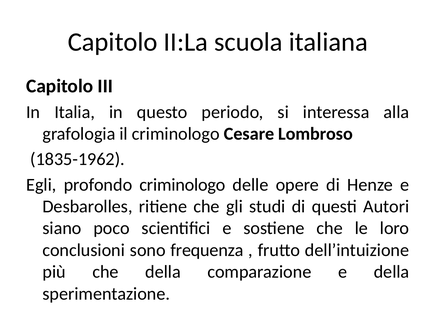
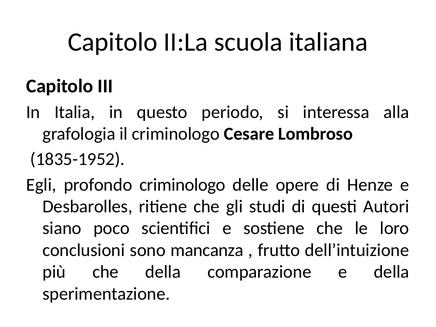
1835-1962: 1835-1962 -> 1835-1952 (78, 159)
frequenza: frequenza -> mancanza (207, 250)
